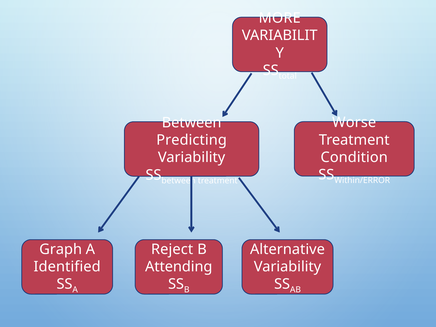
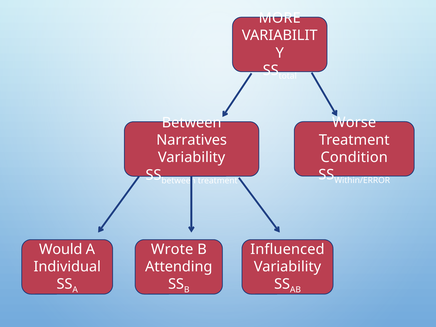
Predicting: Predicting -> Narratives (192, 140)
Graph: Graph -> Would (61, 249)
Reject: Reject -> Wrote (172, 249)
Alternative: Alternative -> Influenced (287, 249)
Identified: Identified -> Individual (67, 267)
